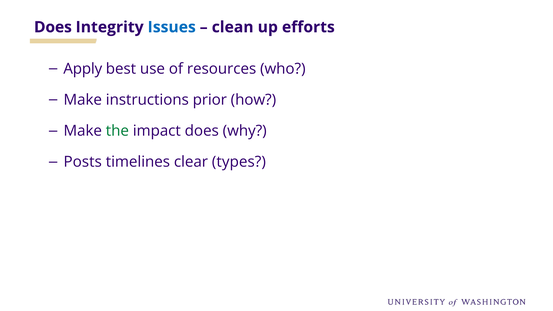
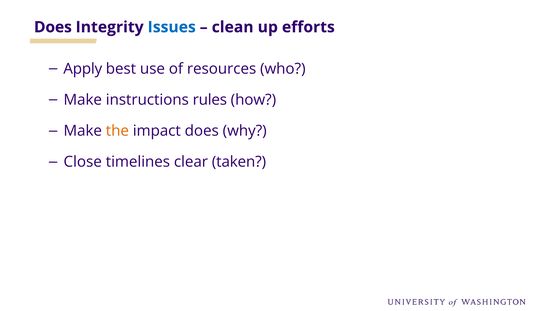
prior: prior -> rules (210, 100)
the colour: green -> orange (117, 131)
Posts: Posts -> Close (83, 162)
types: types -> taken (239, 162)
